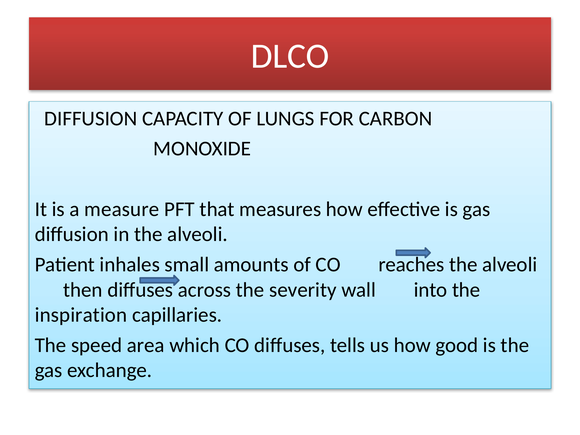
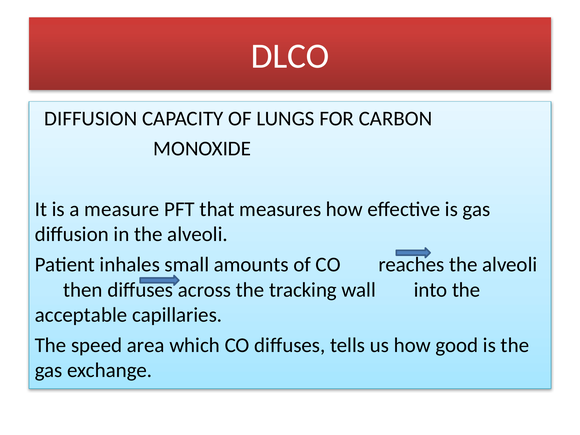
severity: severity -> tracking (303, 290)
inspiration: inspiration -> acceptable (81, 315)
